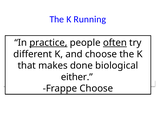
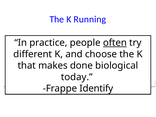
practice underline: present -> none (48, 43)
either: either -> today (77, 77)
Frappe Choose: Choose -> Identify (96, 88)
